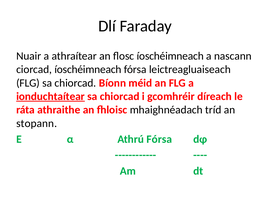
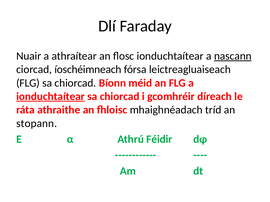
flosc íoschéimneach: íoschéimneach -> ionduchtaítear (170, 56)
nascann underline: none -> present (233, 56)
Athrú Fórsa: Fórsa -> Féidir (159, 140)
